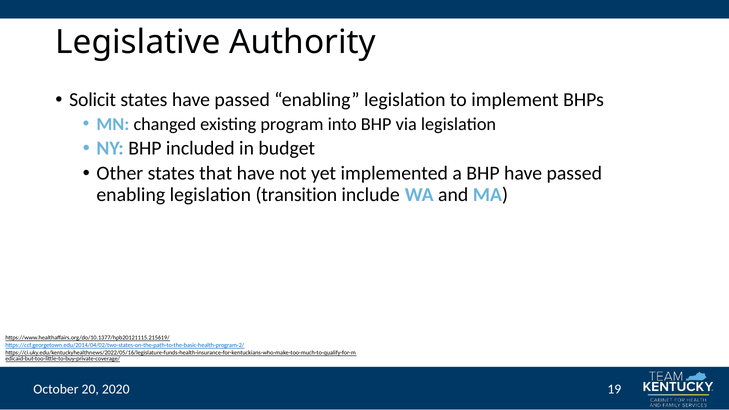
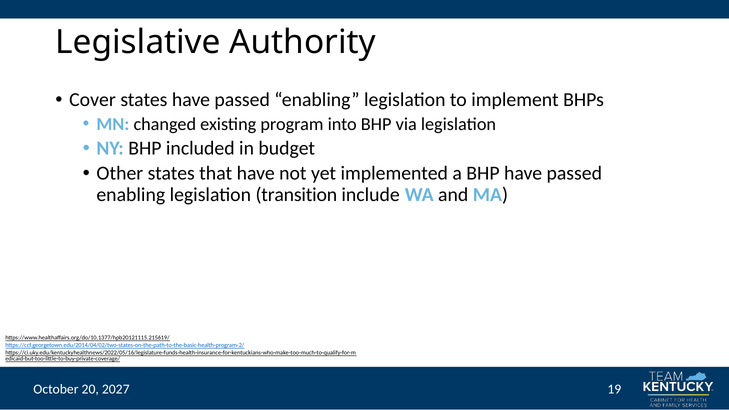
Solicit: Solicit -> Cover (93, 100)
2020: 2020 -> 2027 (116, 389)
